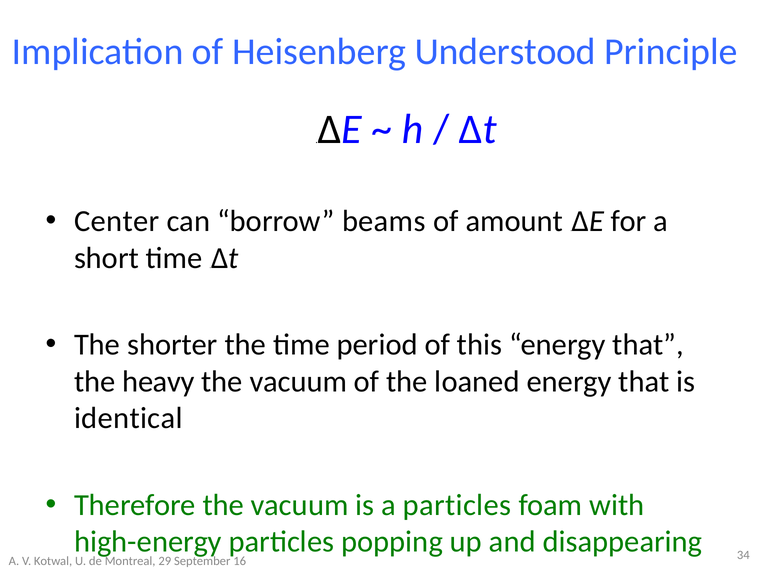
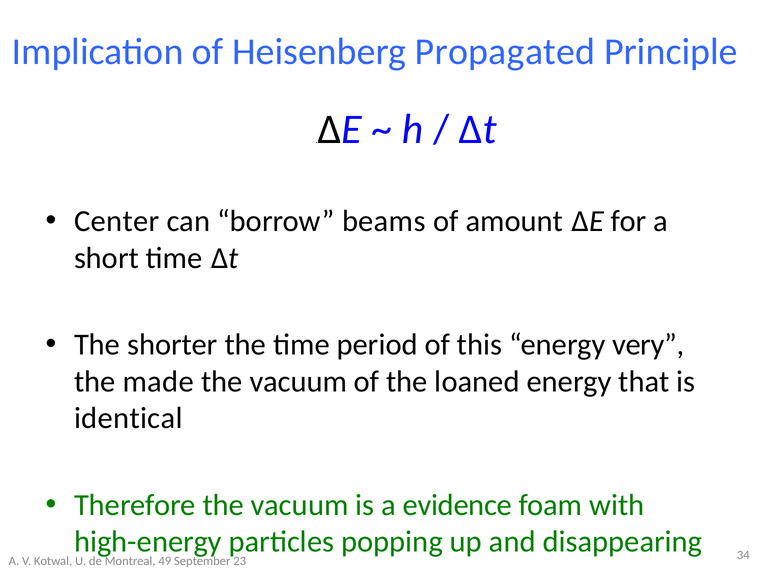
Understood: Understood -> Propagated (505, 52)
this energy that: that -> very (648, 345)
heavy: heavy -> made (158, 382)
a particles: particles -> evidence (457, 505)
29: 29 -> 49 (165, 561)
16: 16 -> 23 (240, 561)
